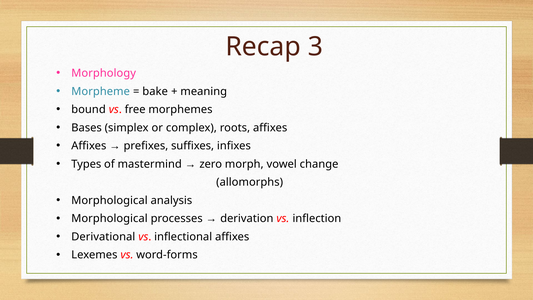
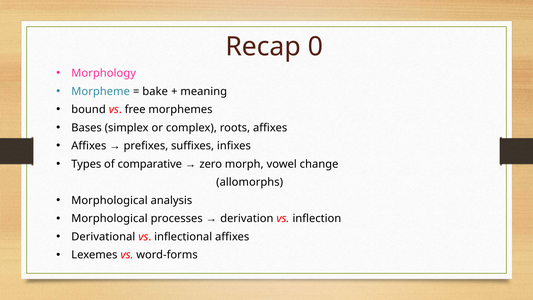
3: 3 -> 0 (315, 47)
mastermind: mastermind -> comparative (150, 164)
